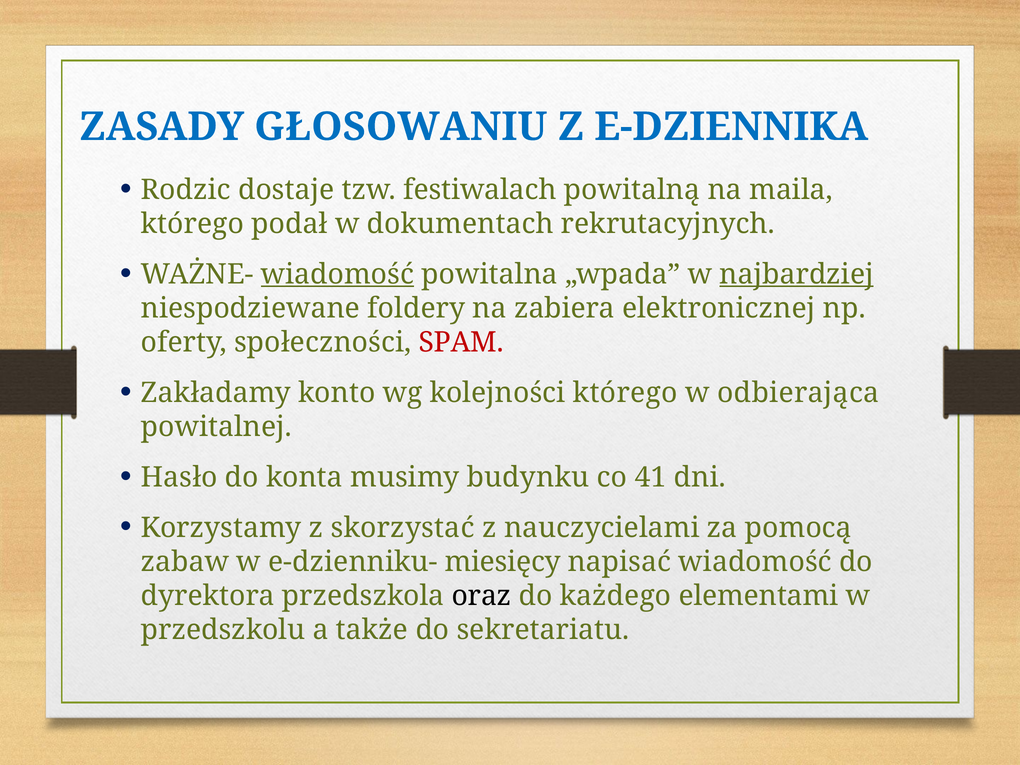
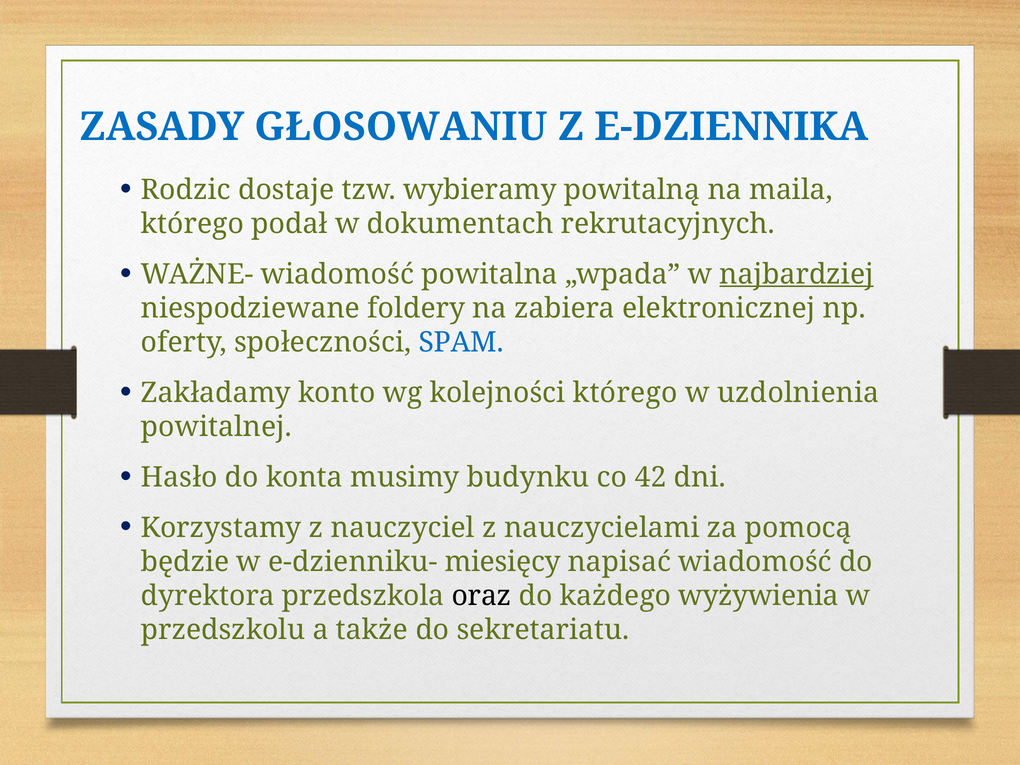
festiwalach: festiwalach -> wybieramy (480, 190)
wiadomość underline: present -> none (337, 274)
SPAM colour: red -> blue (461, 342)
odbierająca: odbierająca -> uzdolnienia (798, 393)
41: 41 -> 42 (651, 477)
skorzystać: skorzystać -> nauczyciel (403, 528)
zabaw: zabaw -> będzie (185, 562)
elementami: elementami -> wyżywienia (759, 596)
